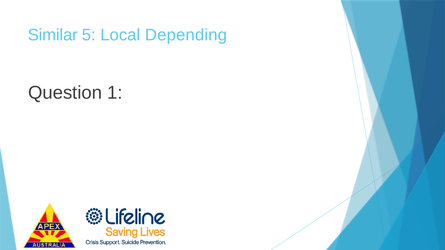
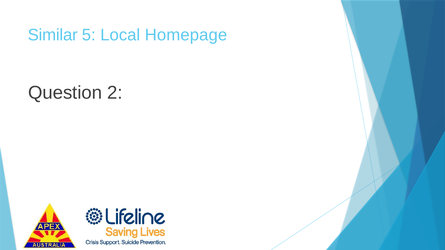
Depending: Depending -> Homepage (186, 35)
1: 1 -> 2 (115, 93)
